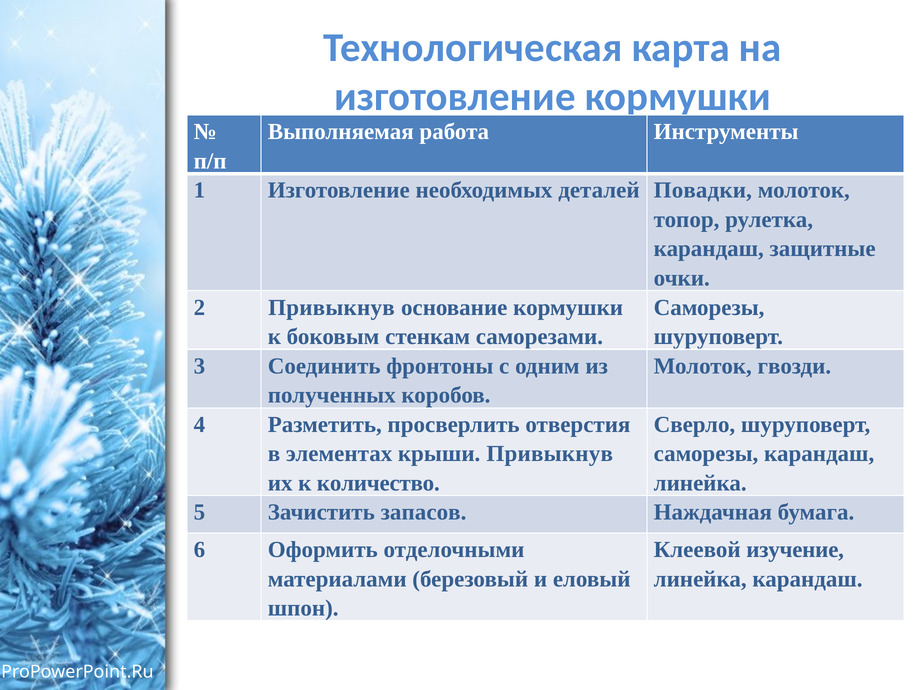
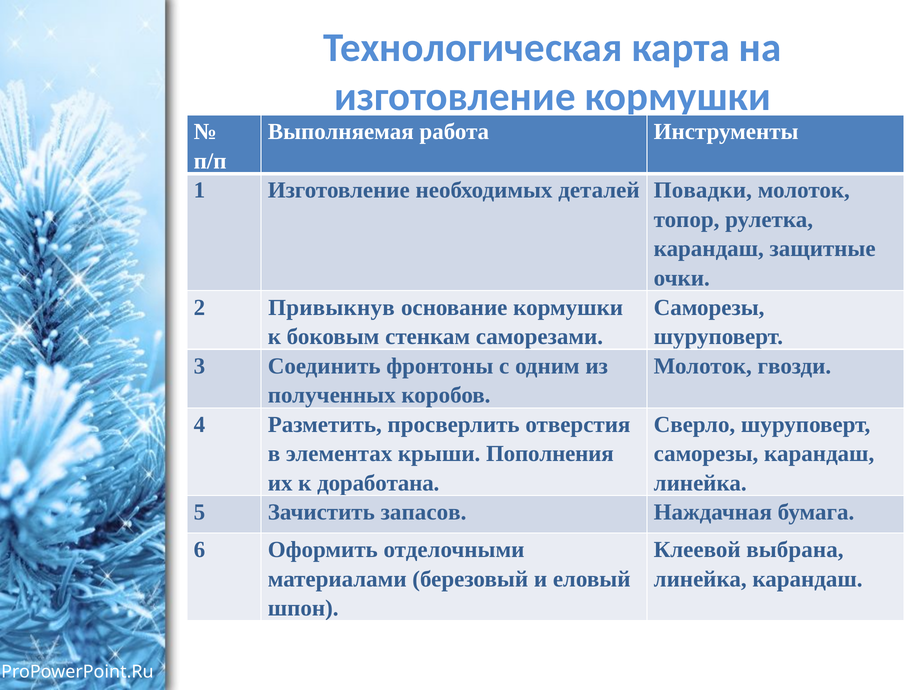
крыши Привыкнув: Привыкнув -> Пополнения (550, 454)
количество: количество -> доработана (378, 483)
изучение: изучение -> выбрана (795, 550)
